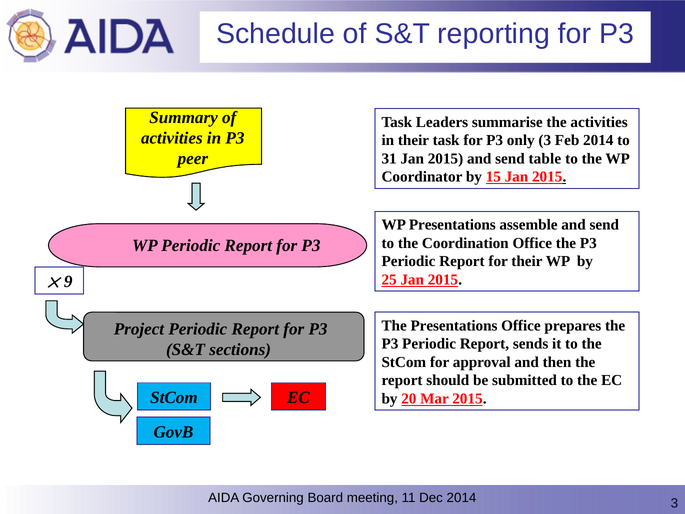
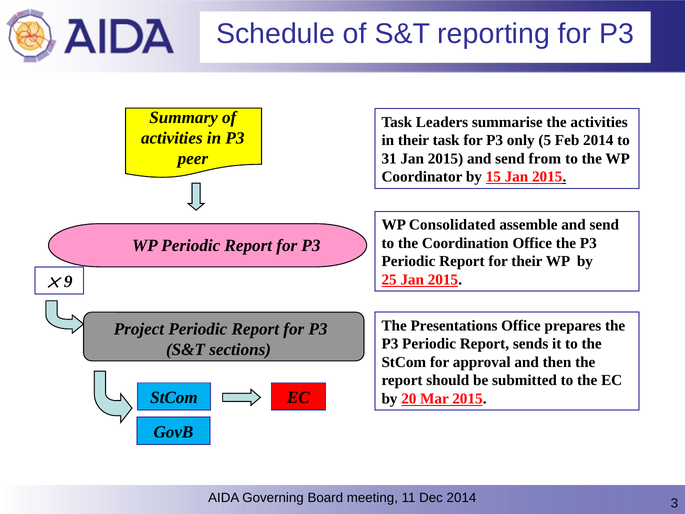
only 3: 3 -> 5 (545, 140)
table: table -> from (545, 159)
WP Presentations: Presentations -> Consolidated (452, 225)
